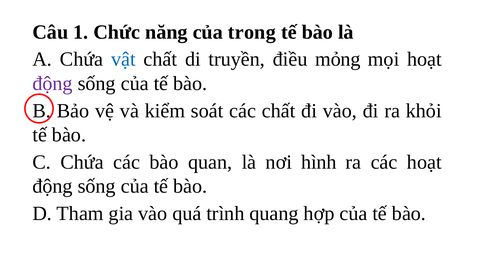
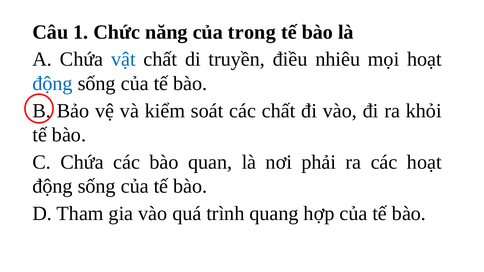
mỏng: mỏng -> nhiêu (338, 59)
động colour: purple -> blue (53, 84)
hình: hình -> phải (319, 162)
